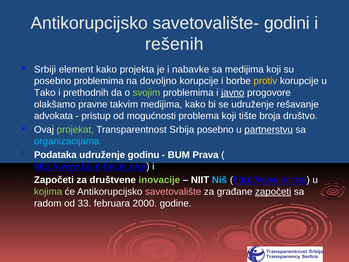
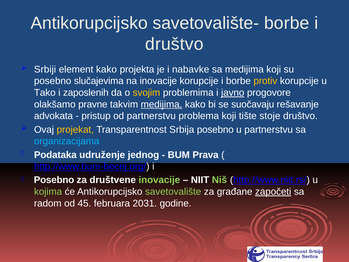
savetovalište- godini: godini -> borbe (287, 23)
rešenih: rešenih -> društvo (174, 44)
posebno problemima: problemima -> slučajevima (99, 81)
na dovoljno: dovoljno -> inovacije (158, 81)
prethodnih: prethodnih -> zaposlenih (86, 93)
svojim colour: light green -> yellow (146, 93)
medijima underline: none -> present (162, 104)
se udruženje: udruženje -> suočavaju (253, 104)
od mogućnosti: mogućnosti -> partnerstvu (151, 116)
broja: broja -> stoje (270, 116)
projekat colour: light green -> yellow (75, 129)
partnerstvu underline: present -> none (269, 129)
godinu: godinu -> jednog (144, 155)
Započeti: Započeti -> Posebno (54, 180)
Niš colour: light blue -> light green (219, 180)
savetovalište colour: pink -> light green (173, 192)
33: 33 -> 45 (84, 203)
2000: 2000 -> 2031 (145, 203)
